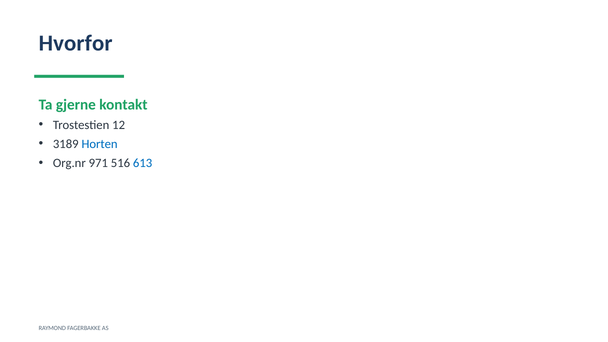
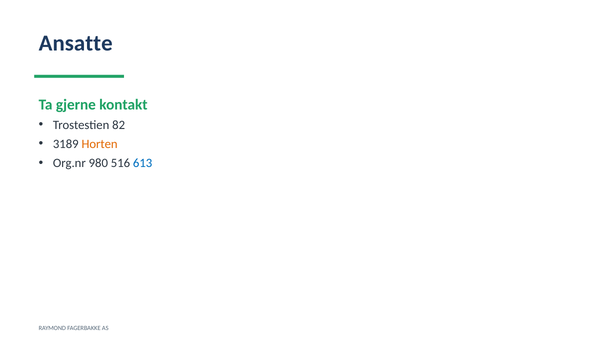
Hvorfor: Hvorfor -> Ansatte (76, 43)
12: 12 -> 82 (119, 125)
Horten colour: blue -> orange (100, 144)
971: 971 -> 980 (98, 163)
